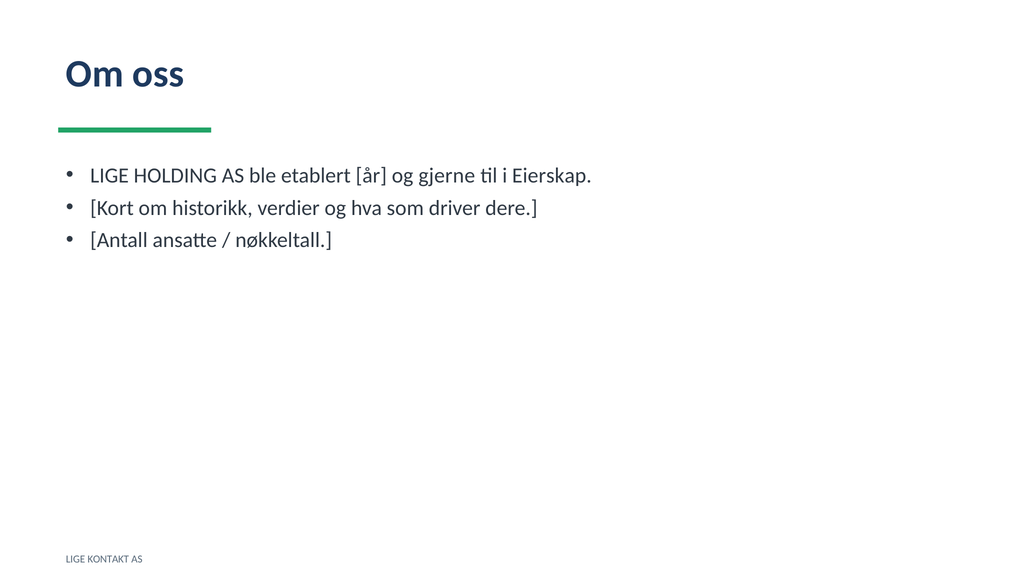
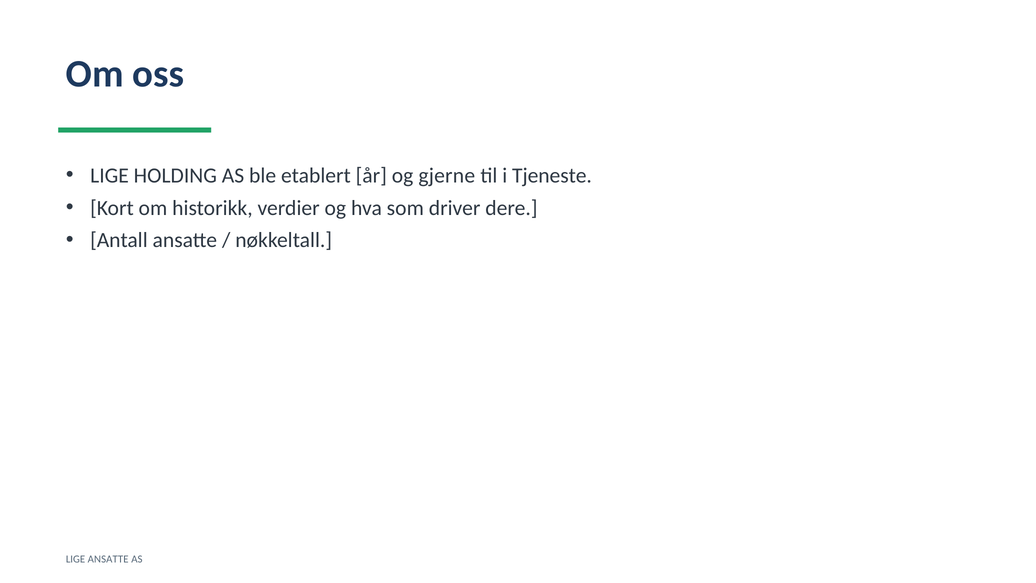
Eierskap: Eierskap -> Tjeneste (552, 175)
LIGE KONTAKT: KONTAKT -> ANSATTE (108, 559)
